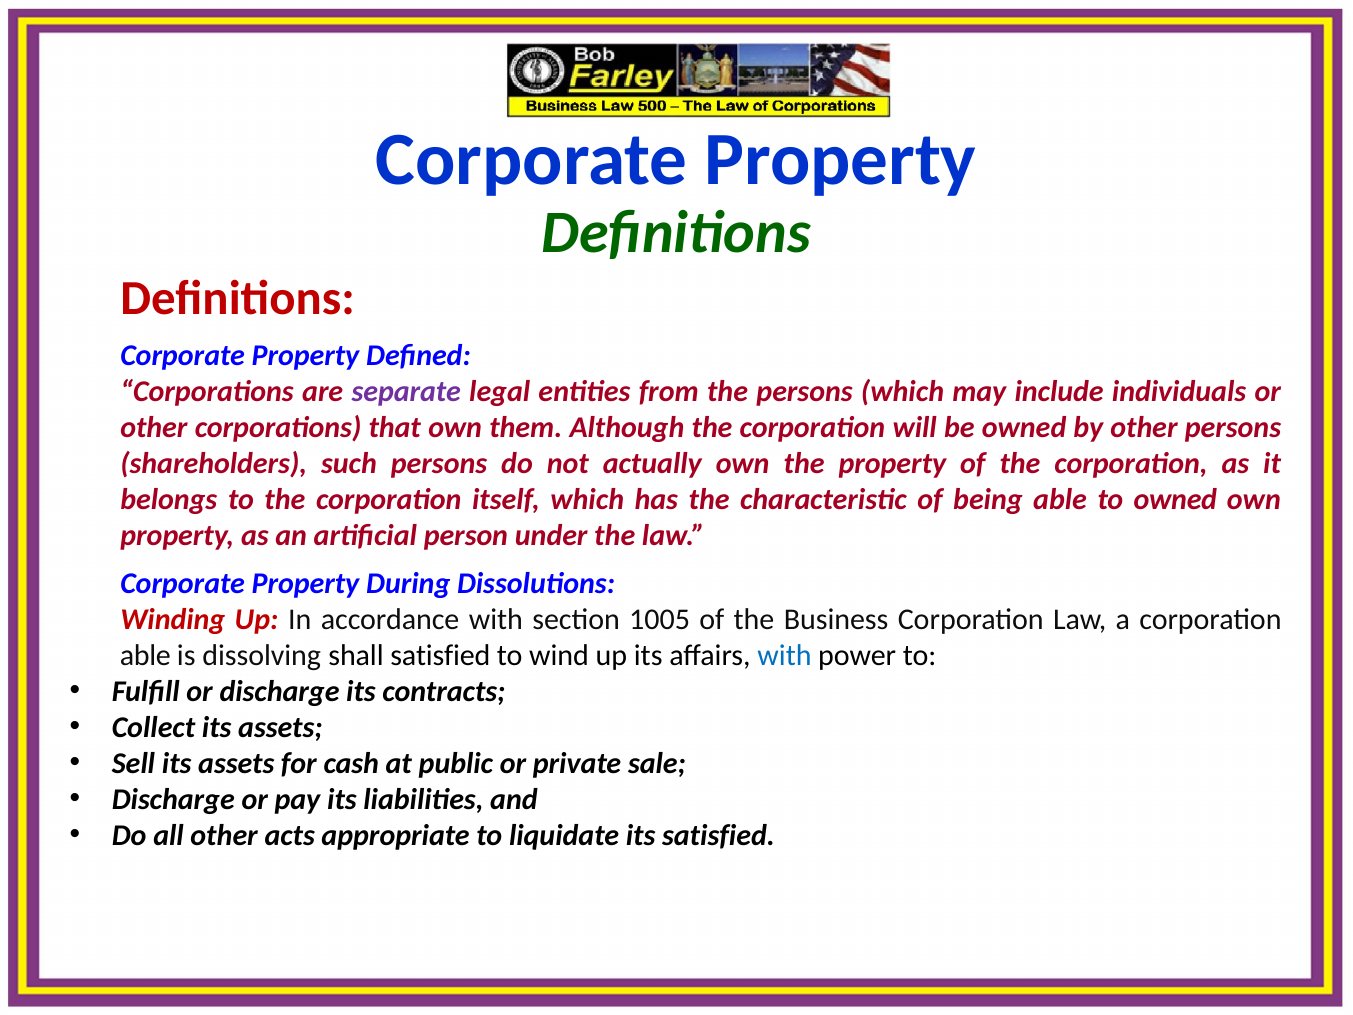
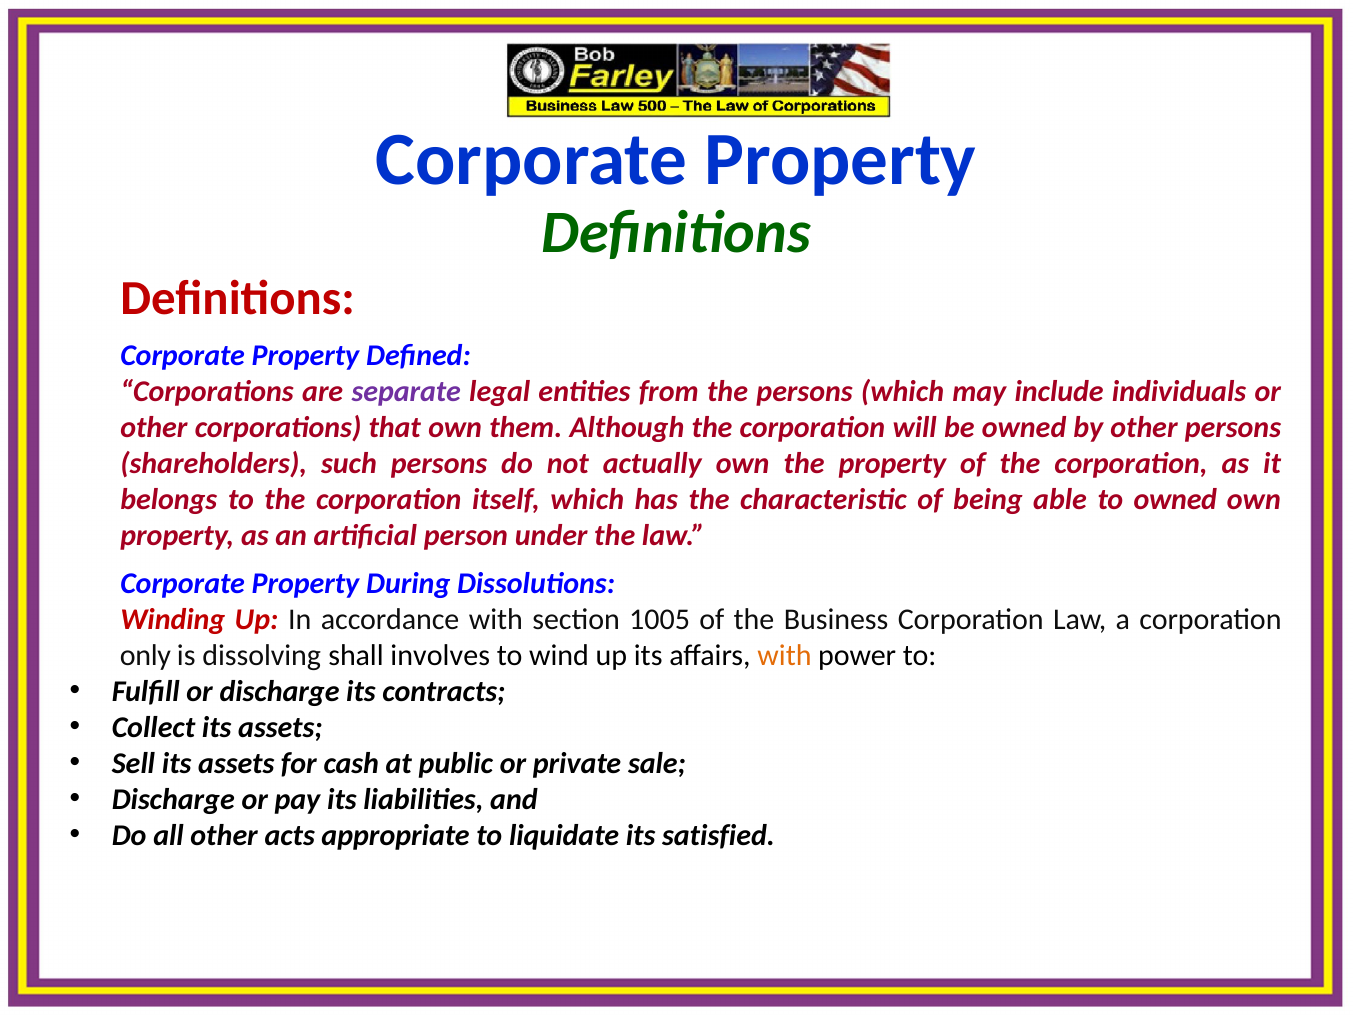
able: able -> only (145, 655)
shall satisfied: satisfied -> involves (440, 655)
with colour: blue -> orange (784, 655)
